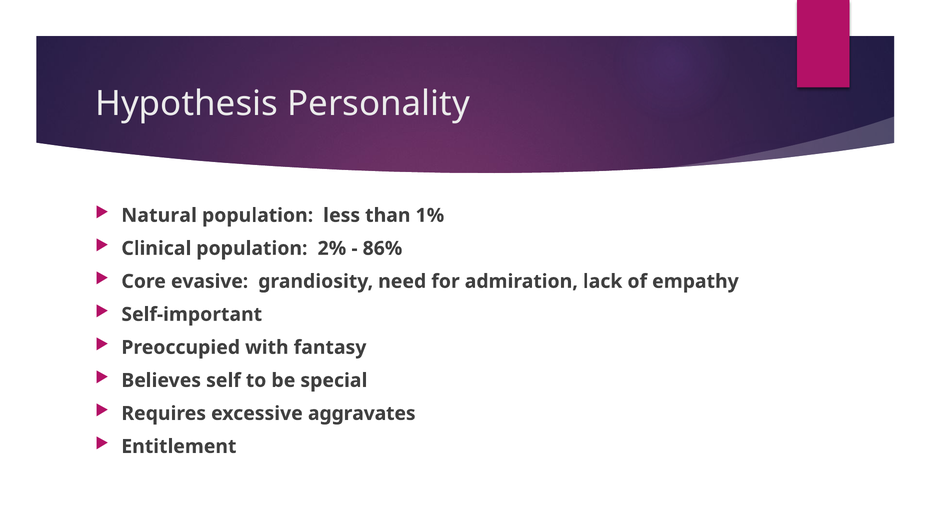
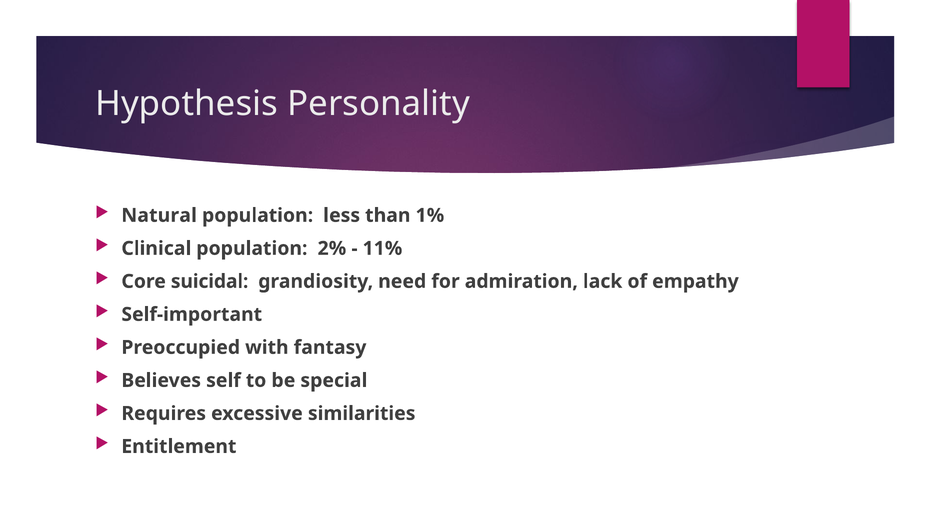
86%: 86% -> 11% (382, 248)
evasive: evasive -> suicidal (210, 281)
aggravates: aggravates -> similarities (362, 413)
